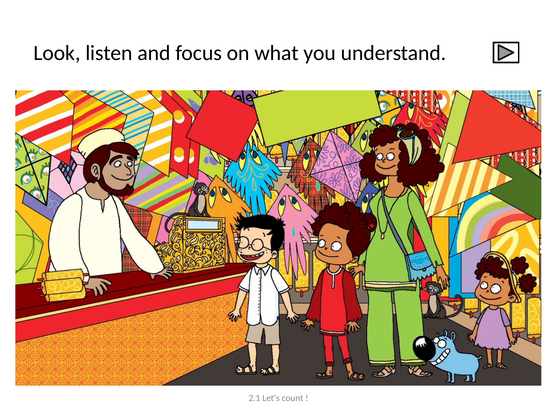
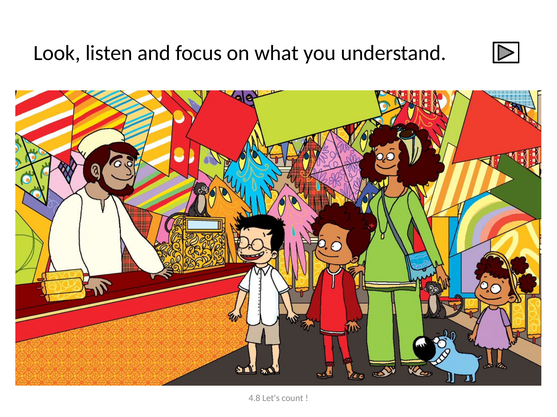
2.1: 2.1 -> 4.8 (254, 399)
